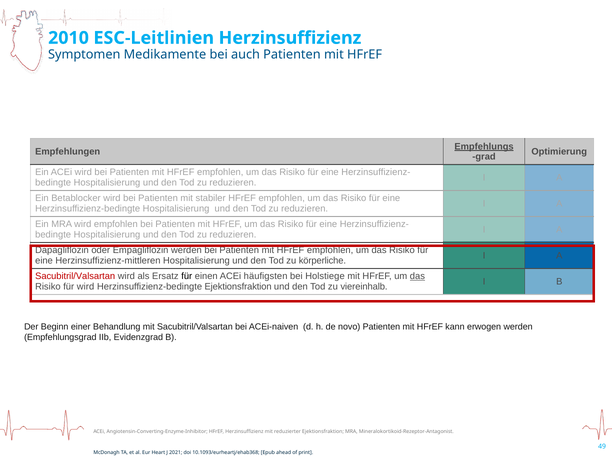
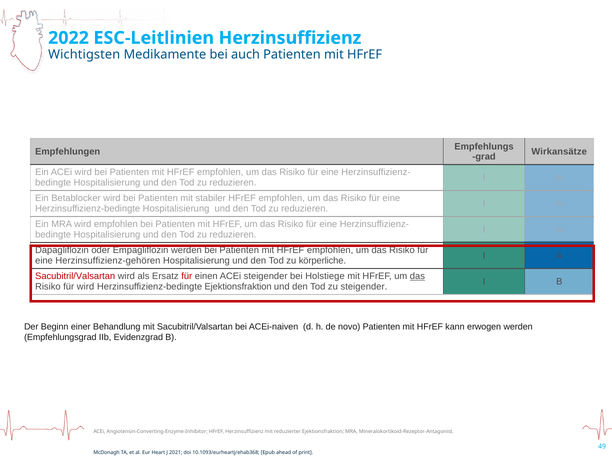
2010: 2010 -> 2022 (69, 38)
Symptomen: Symptomen -> Wichtigsten (84, 54)
Empfehlungs underline: present -> none (484, 146)
Optimierung: Optimierung -> Wirkansätze (559, 152)
Herzinsuffizienz-mittleren: Herzinsuffizienz-mittleren -> Herzinsuffizienz-gehören (108, 261)
für colour: black -> red (187, 276)
ACEi häufigsten: häufigsten -> steigender (266, 276)
zu viereinhalb: viereinhalb -> steigender (364, 287)
